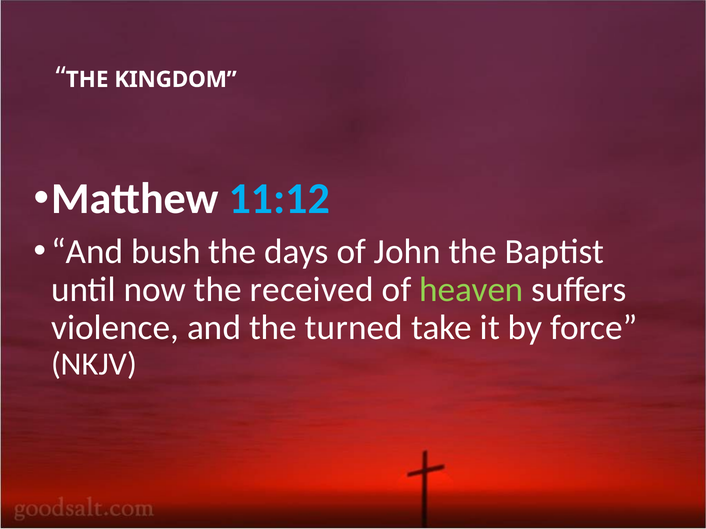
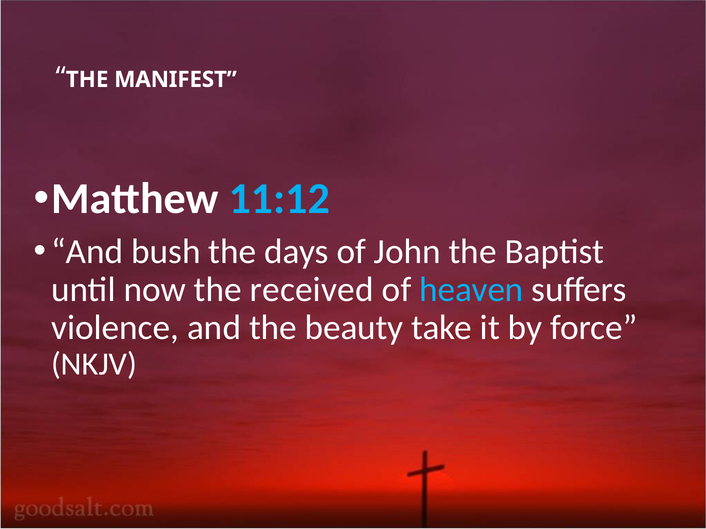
KINGDOM: KINGDOM -> MANIFEST (175, 80)
heaven colour: light green -> light blue (471, 290)
turned: turned -> beauty (354, 328)
